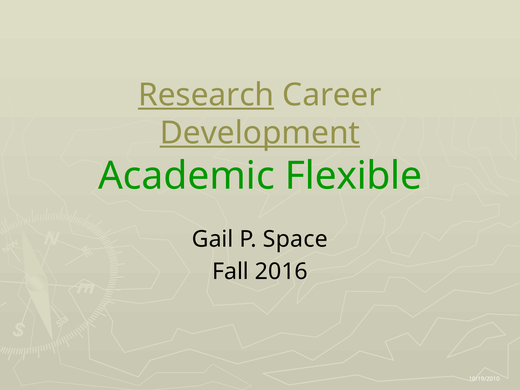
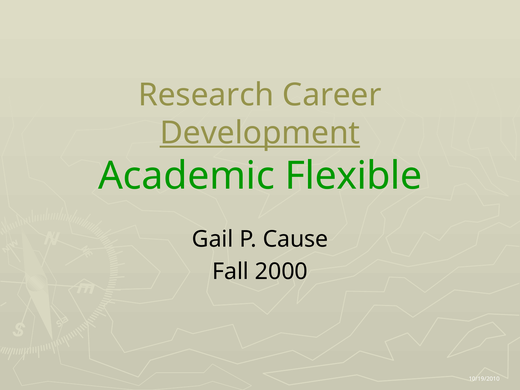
Research underline: present -> none (206, 95)
Space: Space -> Cause (295, 239)
2016: 2016 -> 2000 (281, 271)
